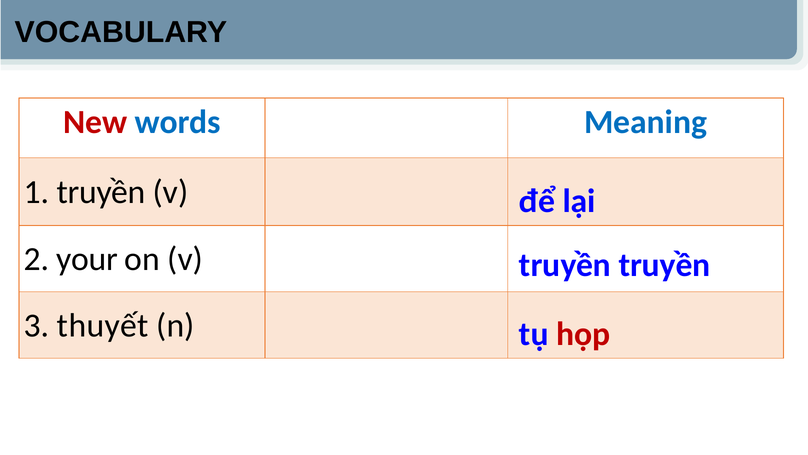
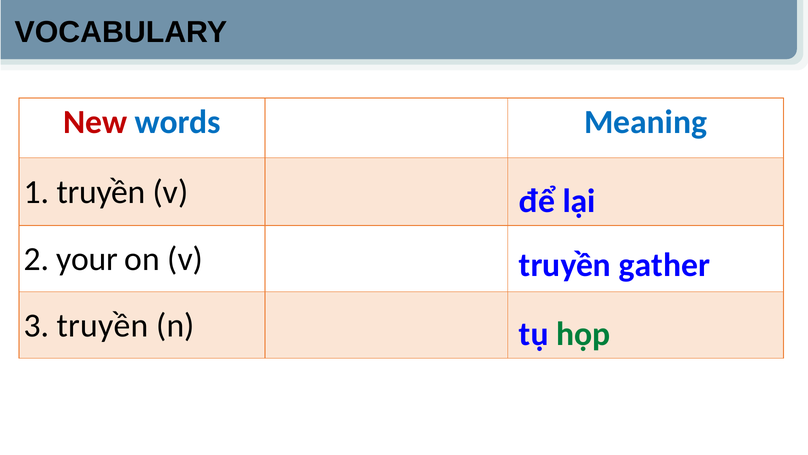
truyền truyền: truyền -> gather (664, 265)
3 thuyết: thuyết -> truyền (103, 325)
họp colour: red -> green (583, 334)
